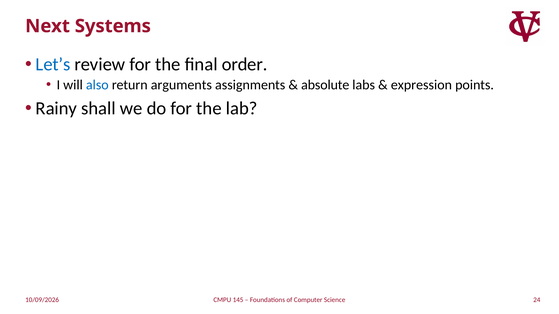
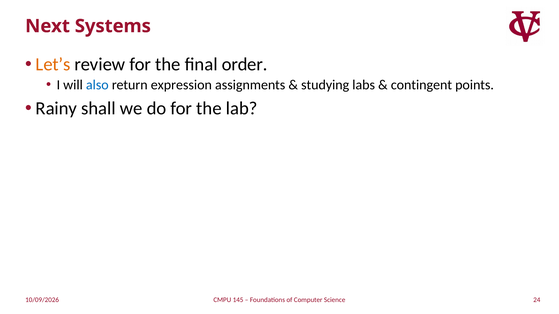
Let’s colour: blue -> orange (53, 64)
arguments: arguments -> expression (181, 85)
absolute: absolute -> studying (325, 85)
expression: expression -> contingent (421, 85)
